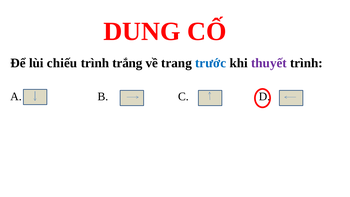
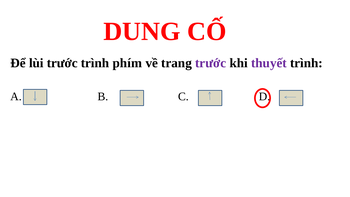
lùi chiếu: chiếu -> trước (62, 63)
trắng: trắng -> phím (127, 63)
trước colour: blue -> purple (211, 63)
